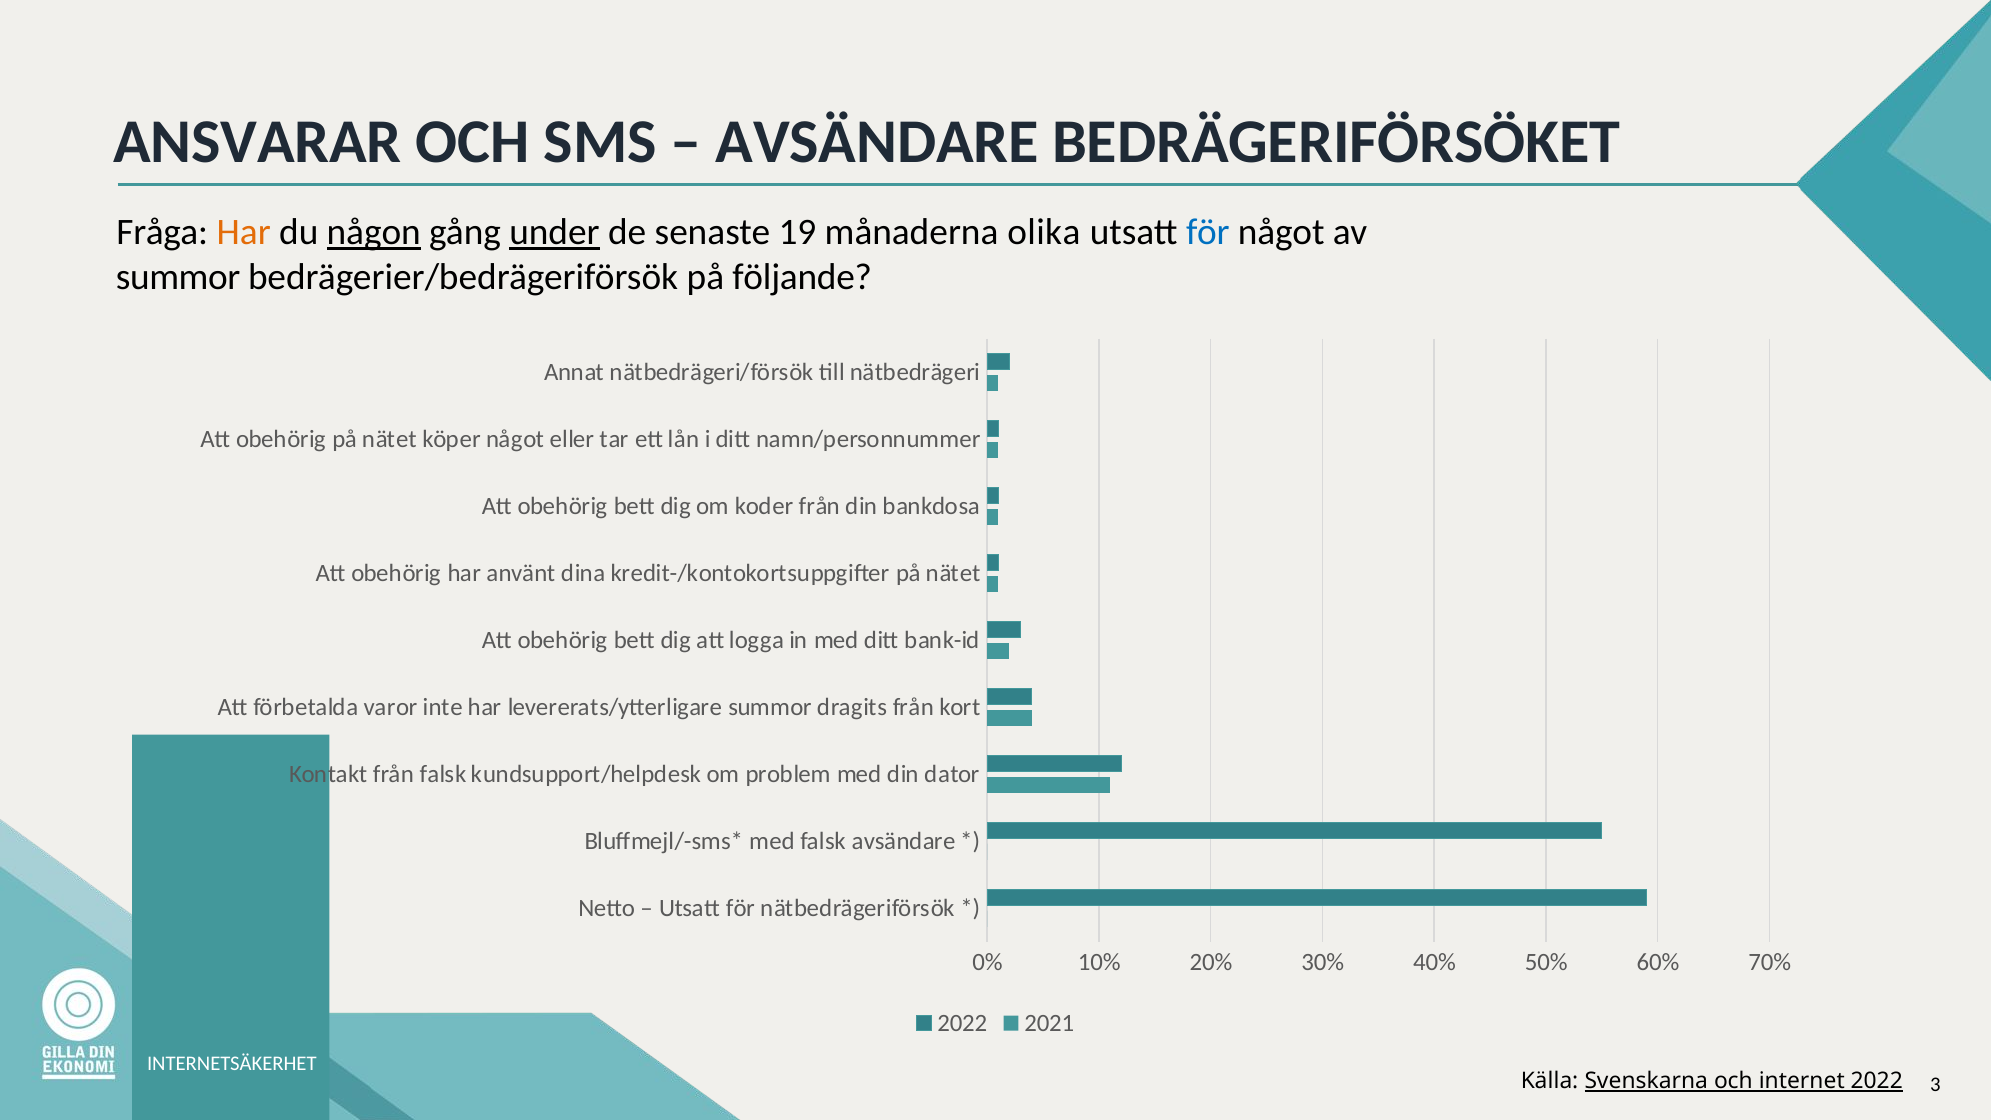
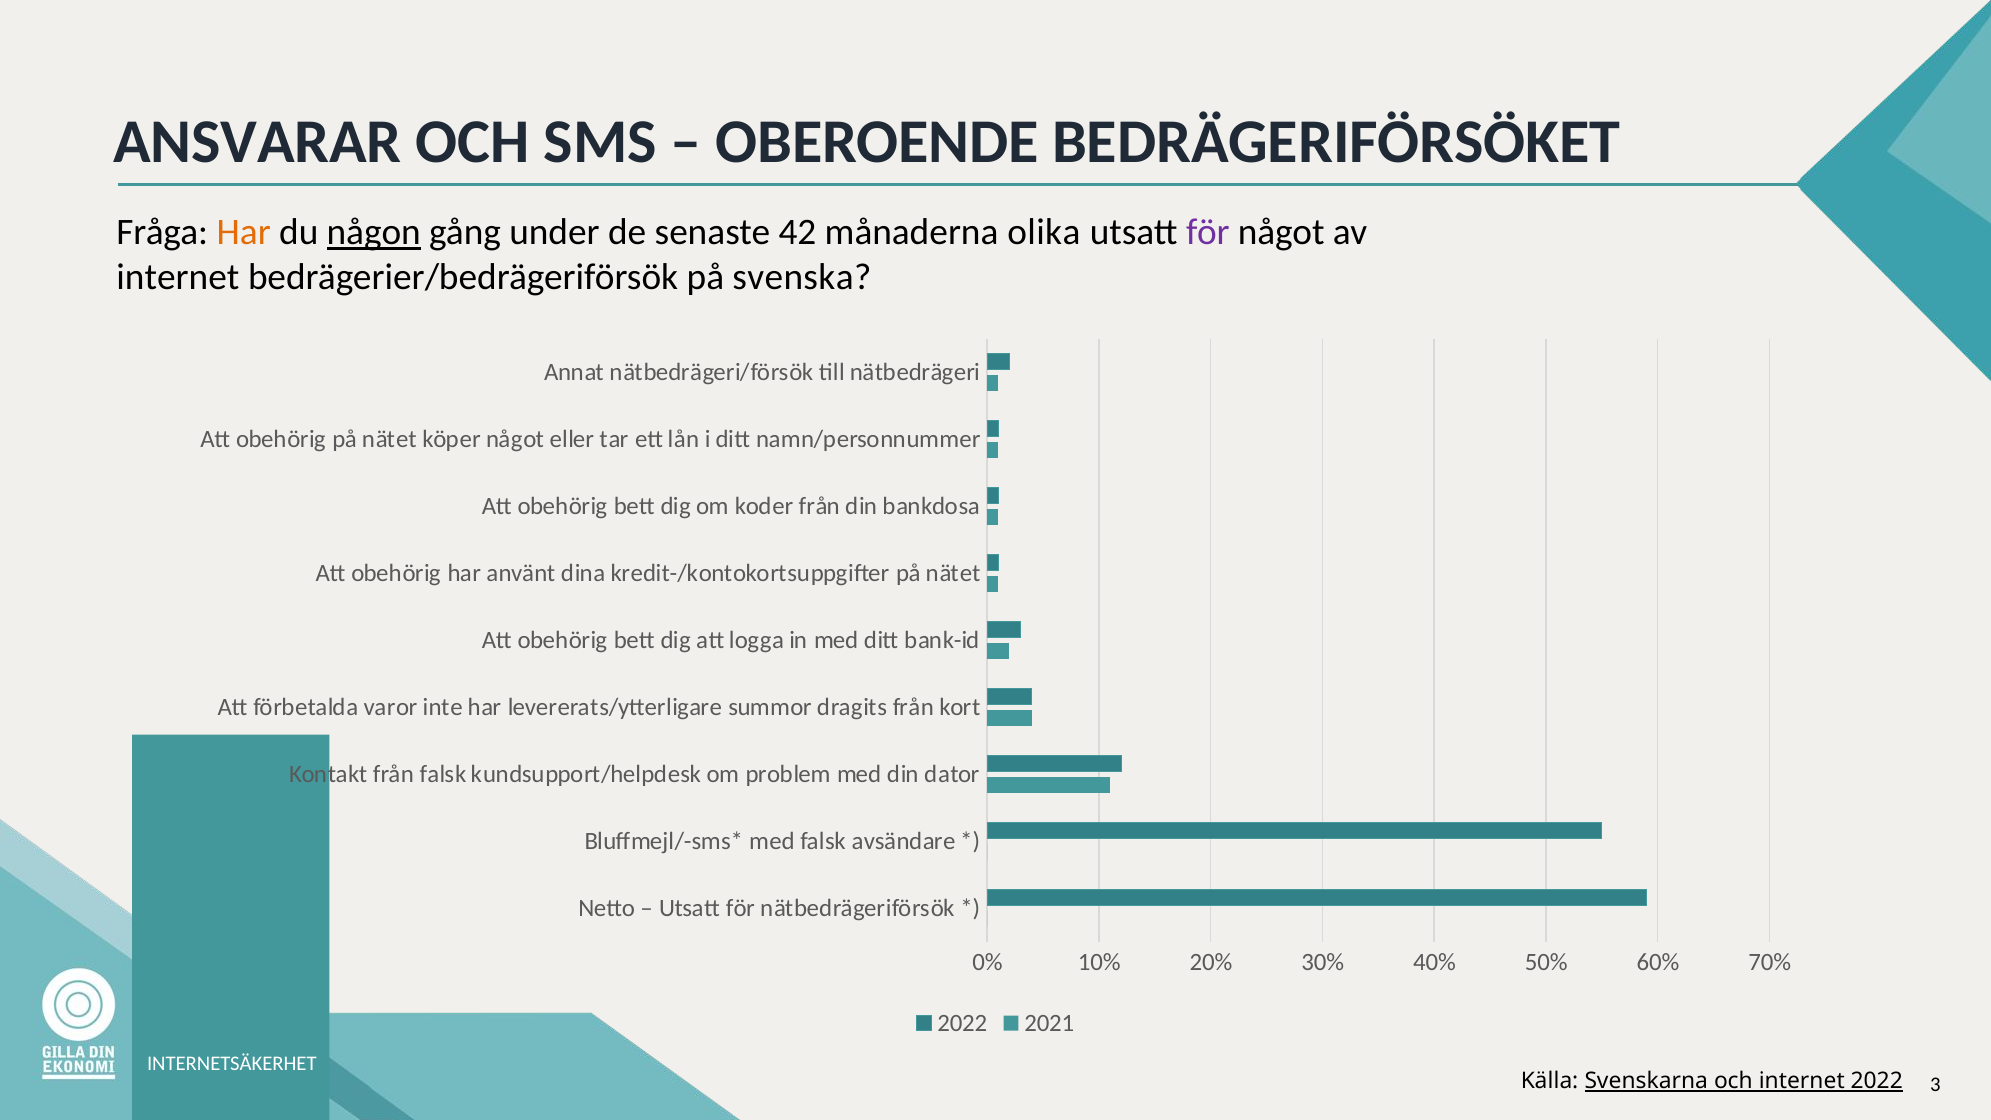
AVSÄNDARE: AVSÄNDARE -> OBEROENDE (877, 142)
under underline: present -> none (554, 232)
19: 19 -> 42 (797, 232)
för colour: blue -> purple (1208, 232)
summor: summor -> internet (178, 277)
följande: följande -> svenska (802, 277)
